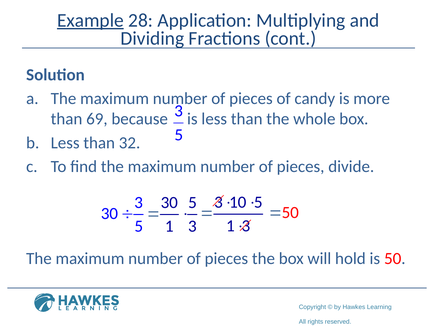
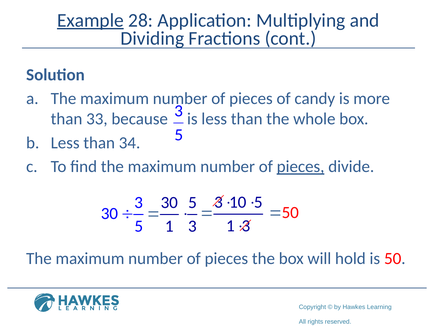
69: 69 -> 33 (97, 119)
32: 32 -> 34 (130, 143)
pieces underline: none -> present (301, 167)
